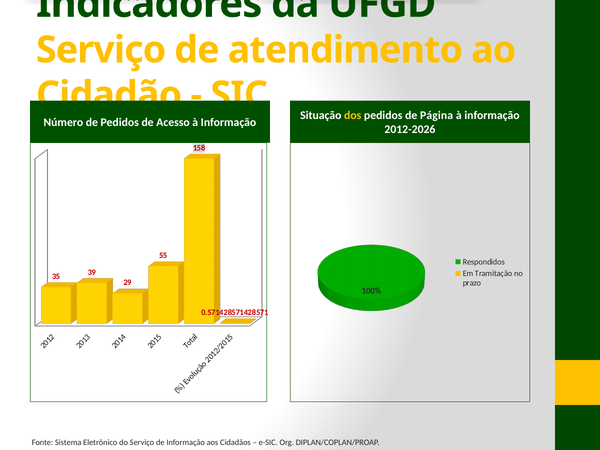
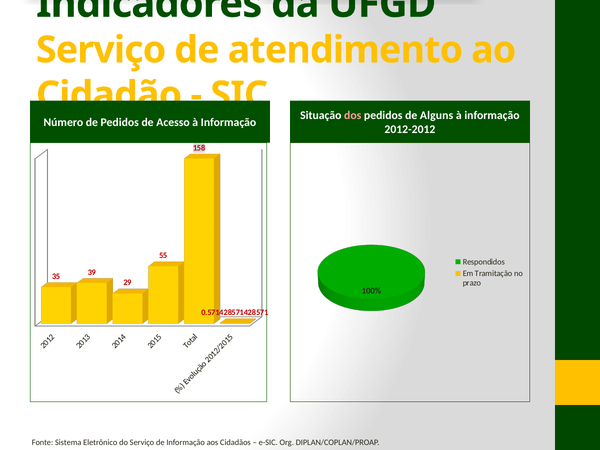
dos colour: yellow -> pink (353, 116)
Página: Página -> Alguns (437, 116)
2012-2026: 2012-2026 -> 2012-2012 (410, 130)
